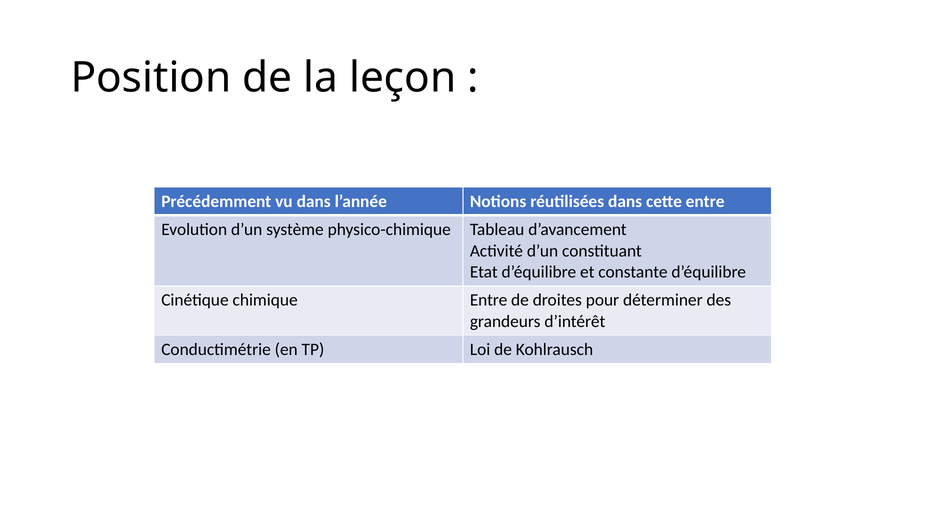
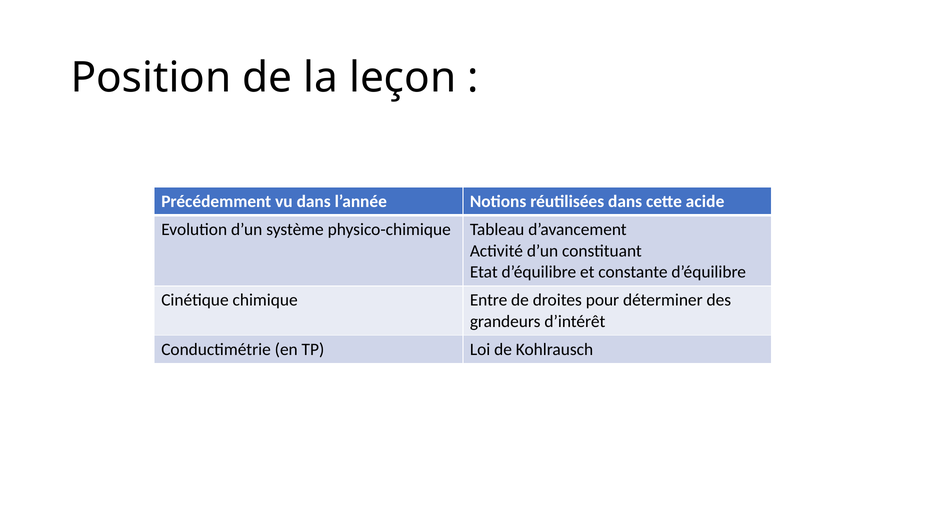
cette entre: entre -> acide (705, 201)
